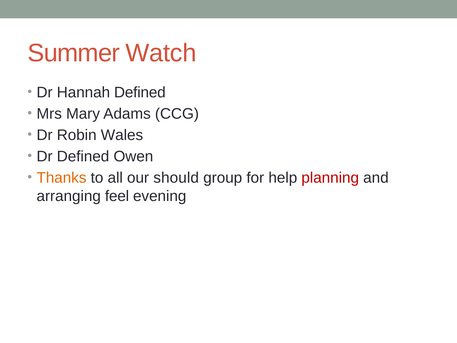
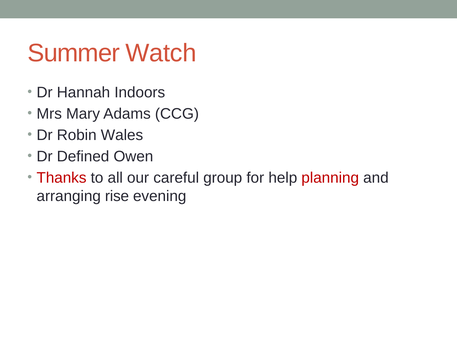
Hannah Defined: Defined -> Indoors (140, 92)
Thanks colour: orange -> red (62, 178)
should: should -> careful (176, 178)
feel: feel -> rise (117, 196)
